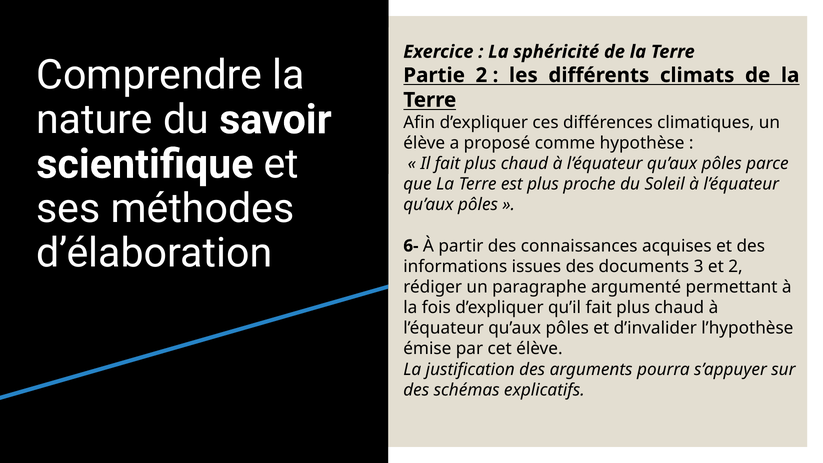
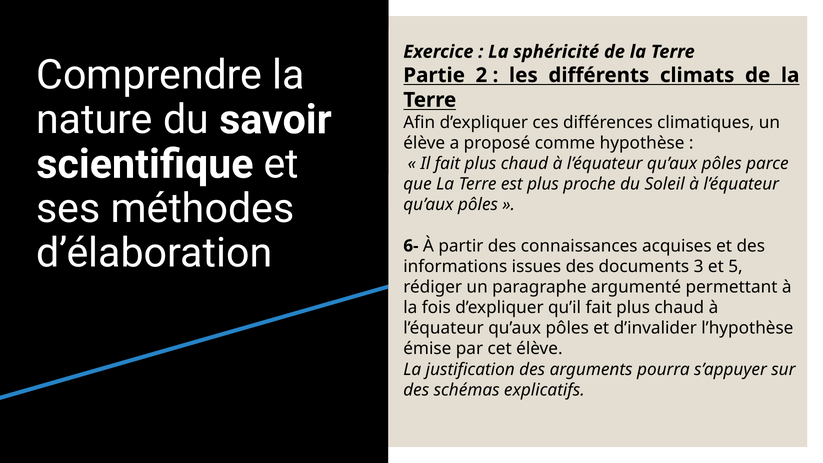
et 2: 2 -> 5 (735, 266)
